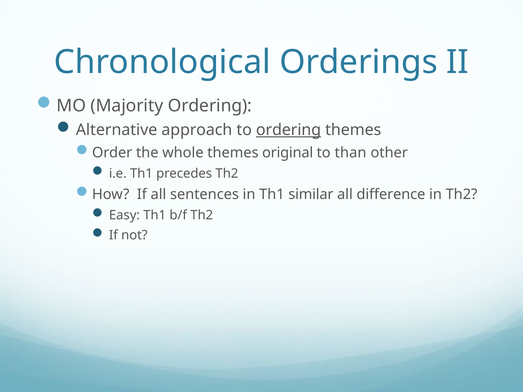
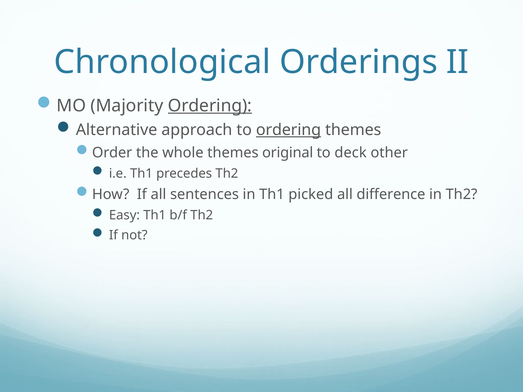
Ordering underline: none -> present (210, 106)
than: than -> deck (351, 153)
similar: similar -> picked (311, 195)
